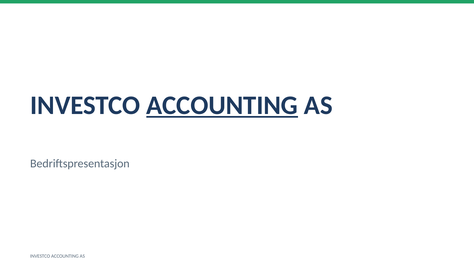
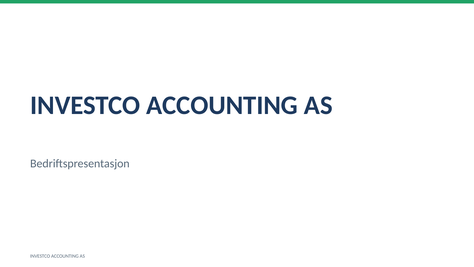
ACCOUNTING underline: present -> none (222, 105)
